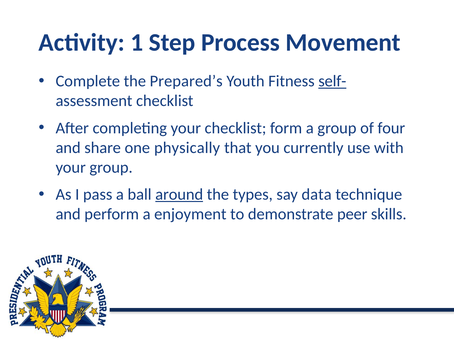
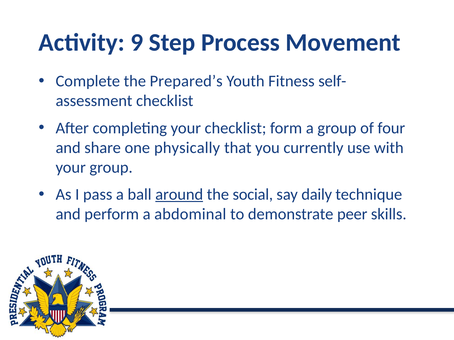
1: 1 -> 9 (137, 43)
self- underline: present -> none (332, 81)
types: types -> social (253, 195)
data: data -> daily (317, 195)
enjoyment: enjoyment -> abdominal (190, 214)
